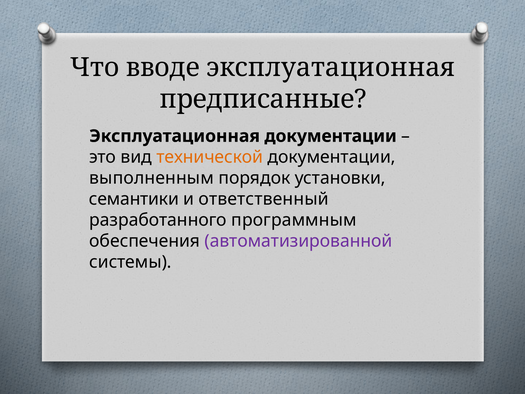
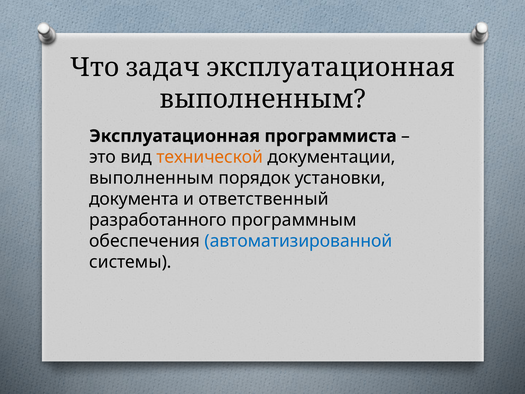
вводе: вводе -> задач (163, 68)
предписанные: предписанные -> выполненным (263, 99)
Эксплуатационная документации: документации -> программиста (331, 136)
семантики: семантики -> документа (134, 199)
автоматизированной colour: purple -> blue (298, 241)
